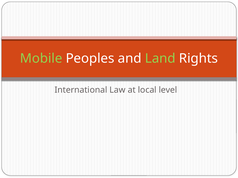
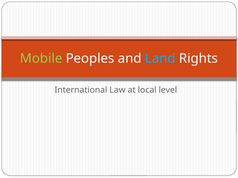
Land colour: light green -> light blue (160, 59)
